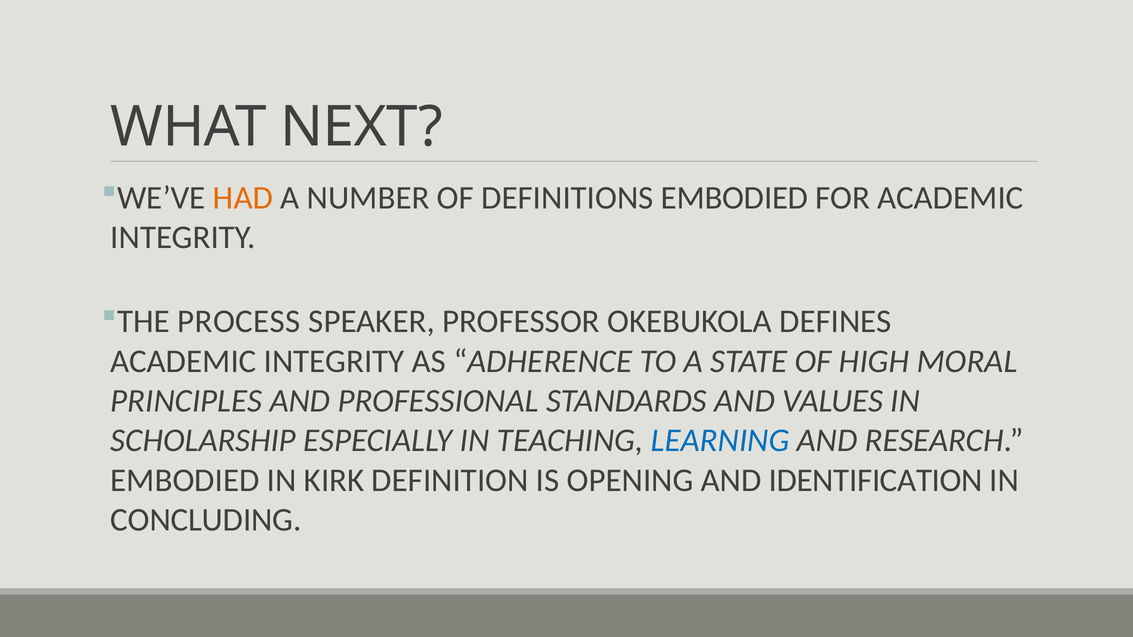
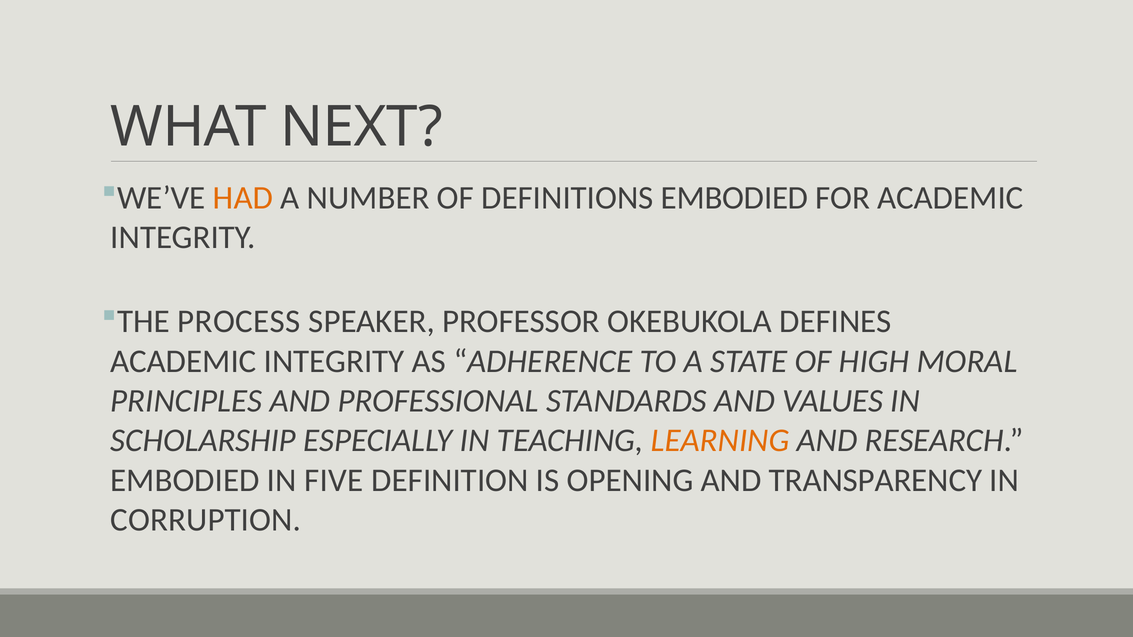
LEARNING colour: blue -> orange (720, 441)
KIRK: KIRK -> FIVE (334, 480)
IDENTIFICATION: IDENTIFICATION -> TRANSPARENCY (876, 480)
CONCLUDING: CONCLUDING -> CORRUPTION (206, 520)
